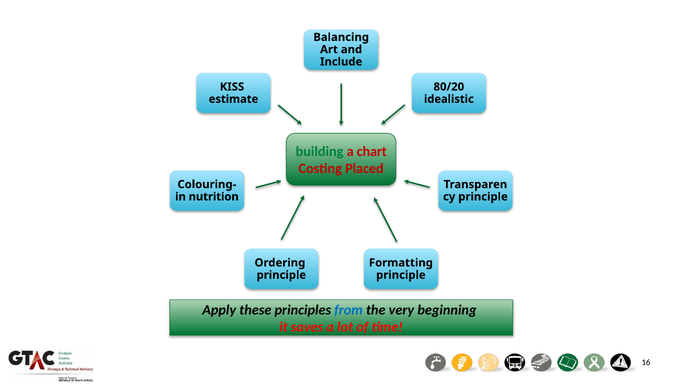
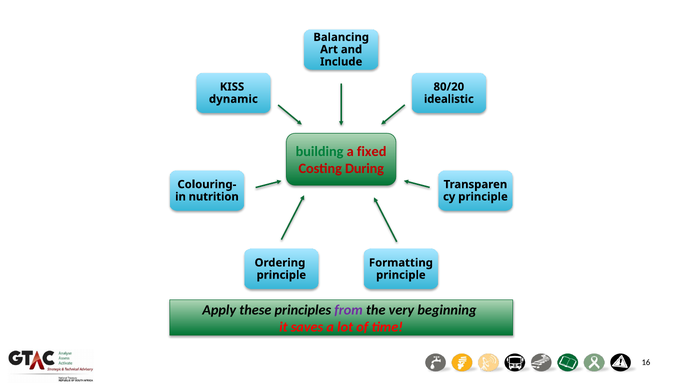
estimate: estimate -> dynamic (233, 99)
chart: chart -> fixed (372, 152)
Placed: Placed -> During (364, 169)
from colour: blue -> purple (349, 310)
